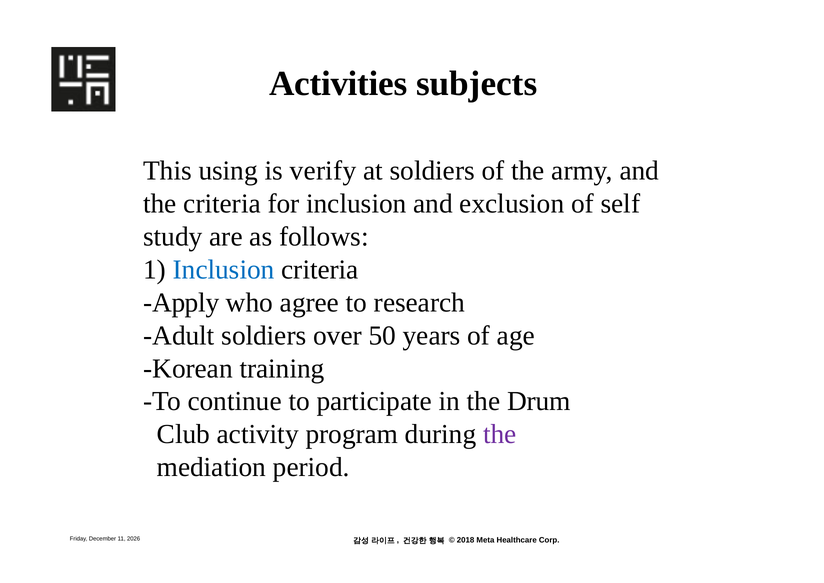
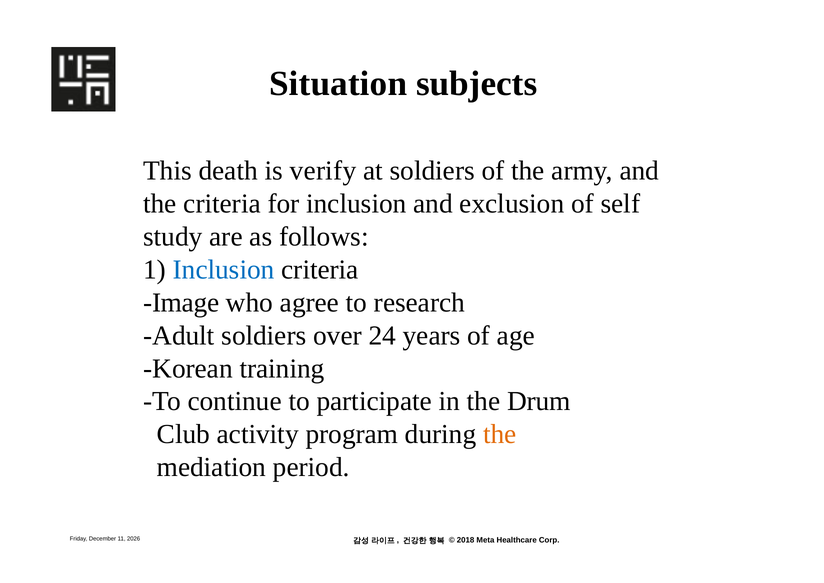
Activities: Activities -> Situation (338, 83)
using: using -> death (228, 171)
Apply: Apply -> Image (181, 302)
50: 50 -> 24 (382, 335)
the colour: purple -> orange (500, 434)
